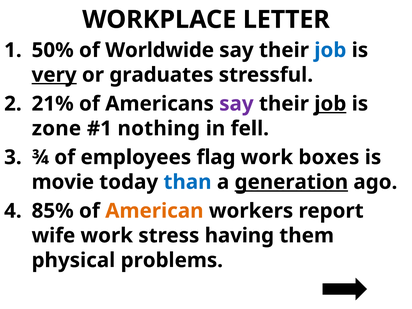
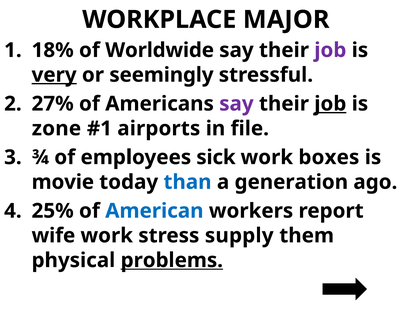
LETTER: LETTER -> MAJOR (286, 20)
50%: 50% -> 18% (53, 50)
job colour: blue -> purple (330, 50)
graduates: graduates -> seemingly (161, 75)
21%: 21% -> 27% (53, 104)
nothing: nothing -> airports (159, 128)
fell: fell -> file (250, 128)
flag: flag -> sick (216, 157)
generation underline: present -> none (291, 182)
85%: 85% -> 25% (53, 211)
American colour: orange -> blue (154, 211)
having: having -> supply (239, 236)
problems underline: none -> present (172, 260)
